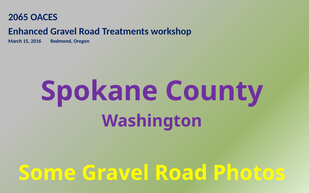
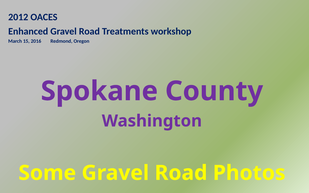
2065: 2065 -> 2012 (18, 17)
